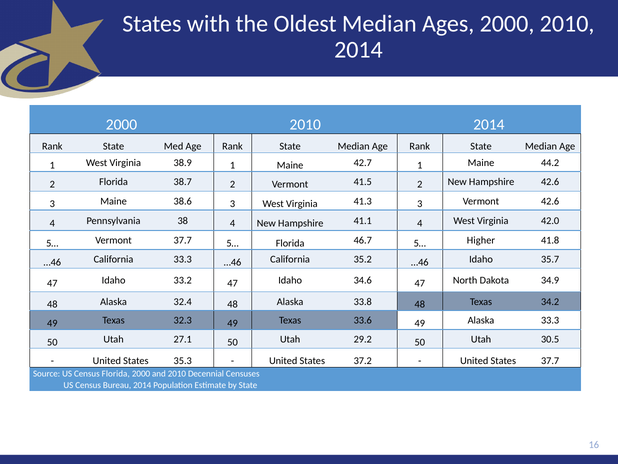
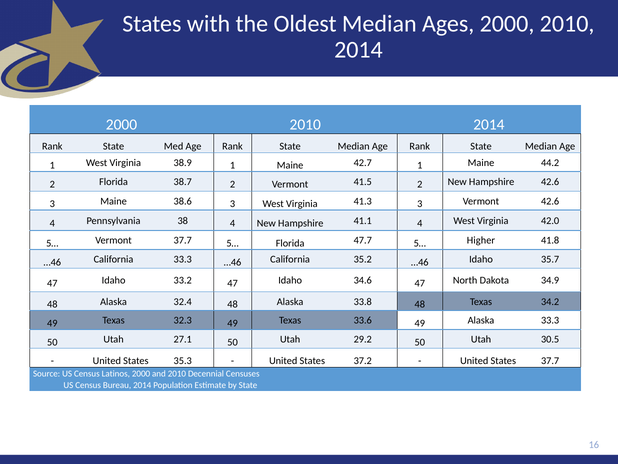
46.7: 46.7 -> 47.7 (363, 240)
Census Florida: Florida -> Latinos (116, 373)
